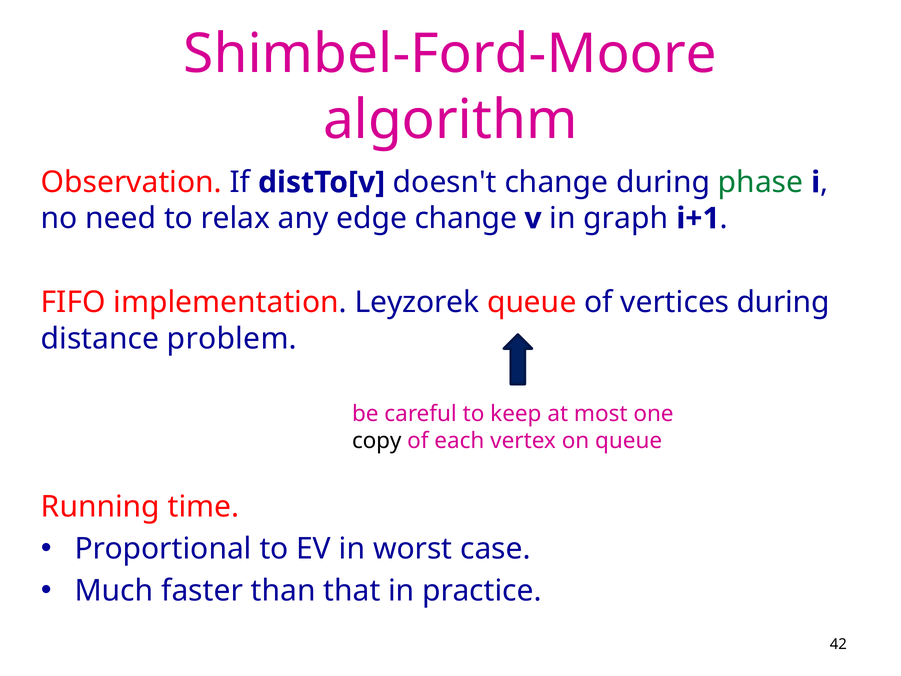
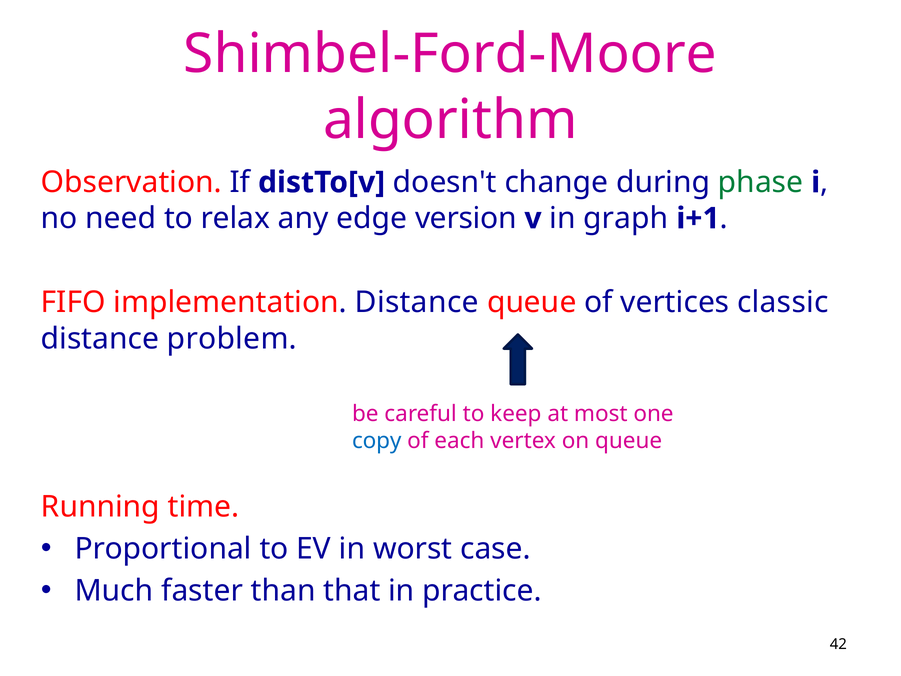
edge change: change -> version (466, 218)
implementation Leyzorek: Leyzorek -> Distance (417, 302)
vertices during: during -> classic (783, 302)
copy colour: black -> blue (377, 441)
